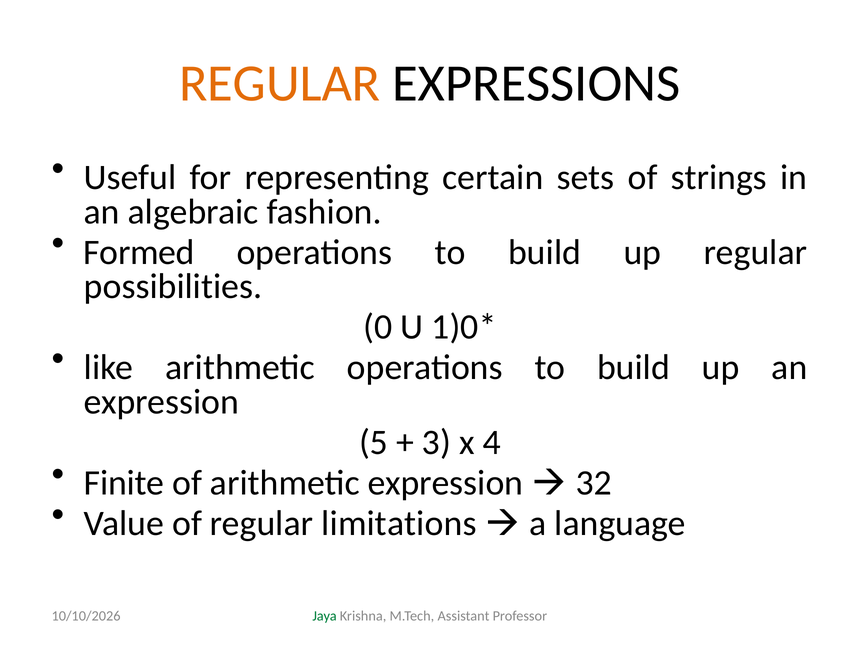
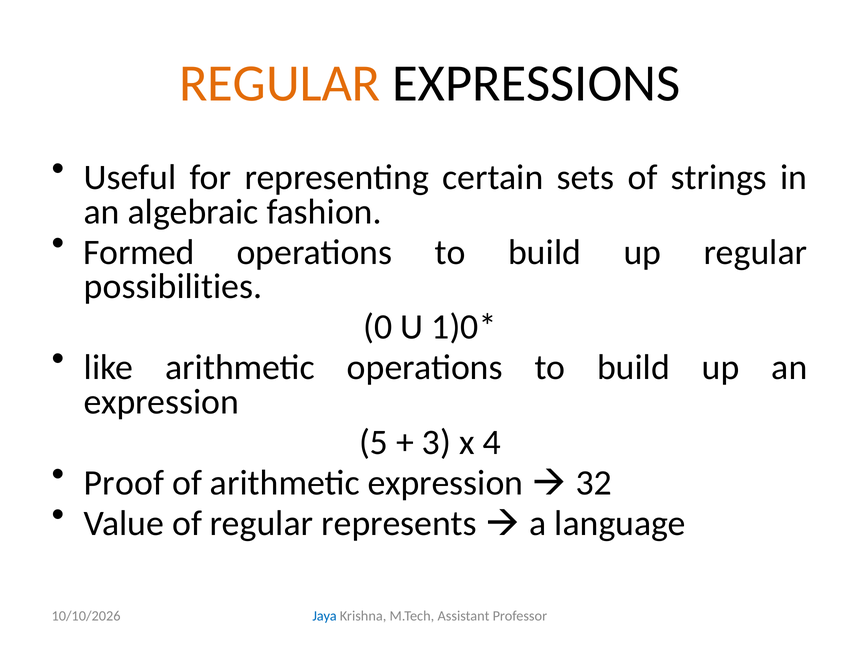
Finite: Finite -> Proof (124, 483)
limitations: limitations -> represents (399, 524)
Jaya colour: green -> blue (325, 616)
